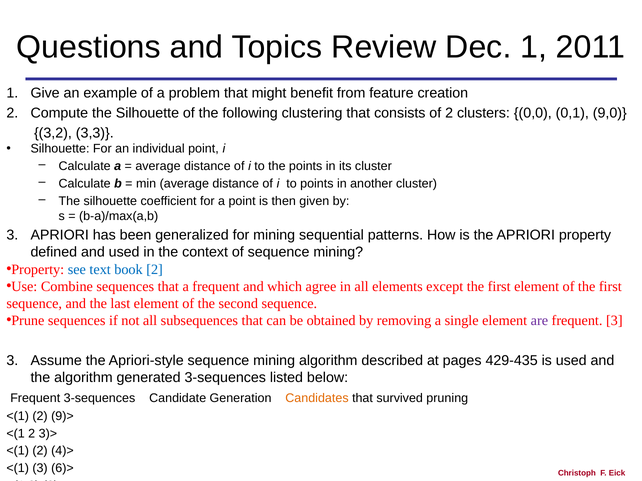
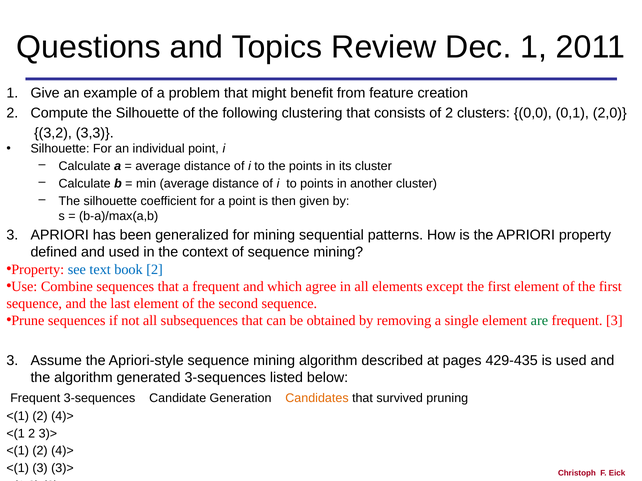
9,0: 9,0 -> 2,0 (610, 113)
are colour: purple -> green (539, 321)
9)>: 9)> -> 4)> (62, 416)
3 6)>: 6)> -> 3)> (62, 469)
